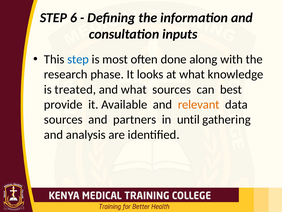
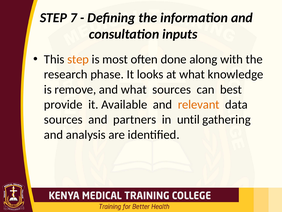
6: 6 -> 7 (74, 18)
step colour: blue -> orange (78, 59)
treated: treated -> remove (75, 89)
